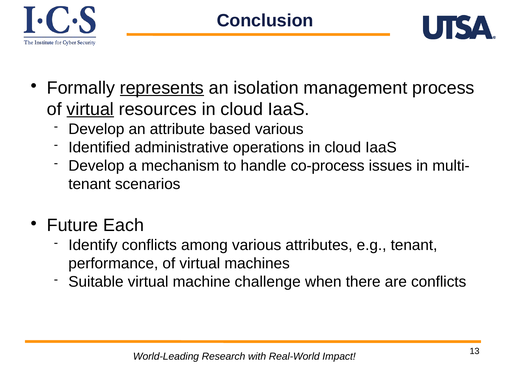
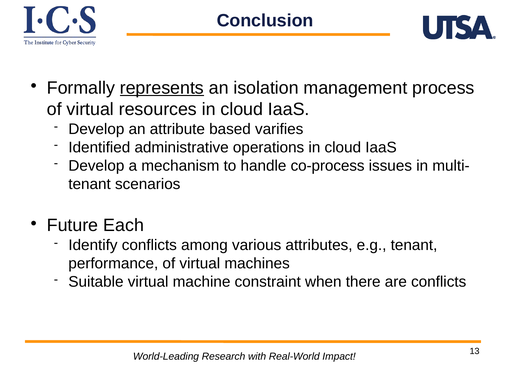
virtual underline: present -> none (90, 109)
based various: various -> varifies (279, 129)
challenge: challenge -> constraint (268, 282)
